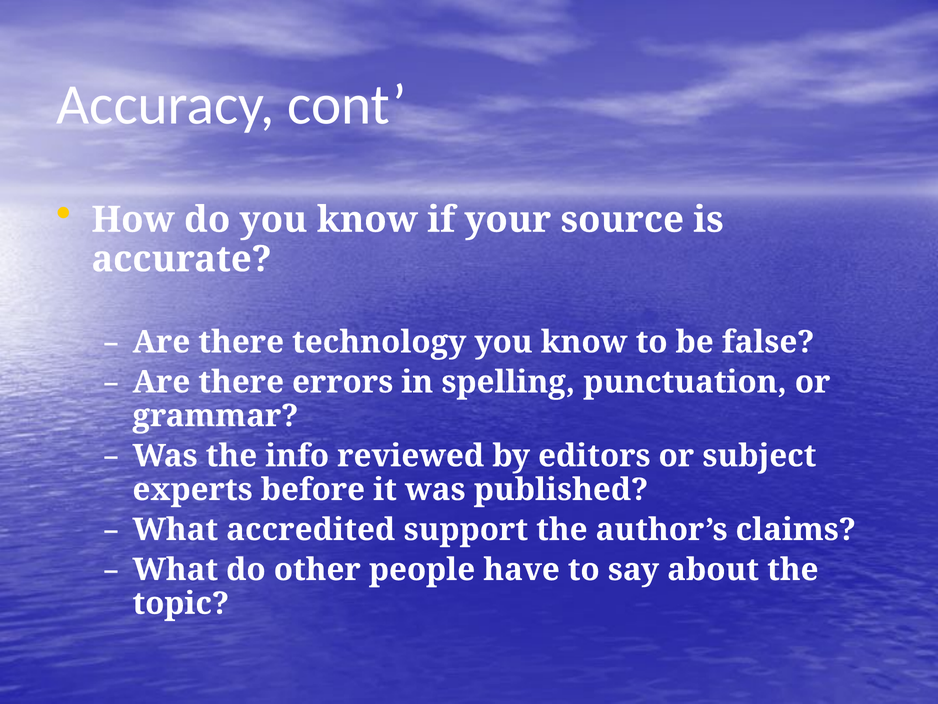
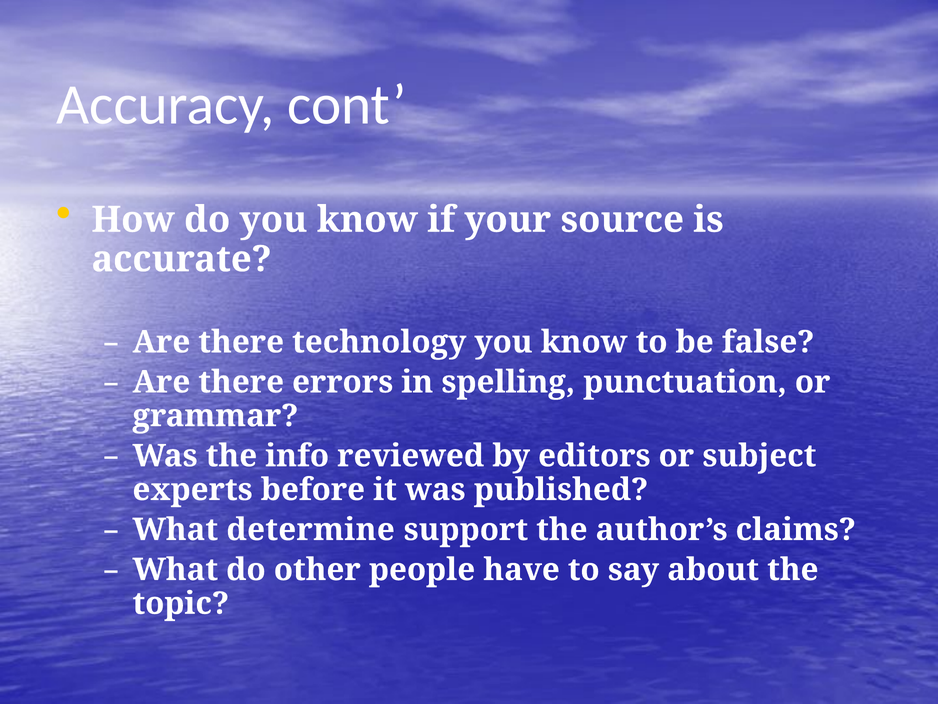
accredited: accredited -> determine (311, 529)
